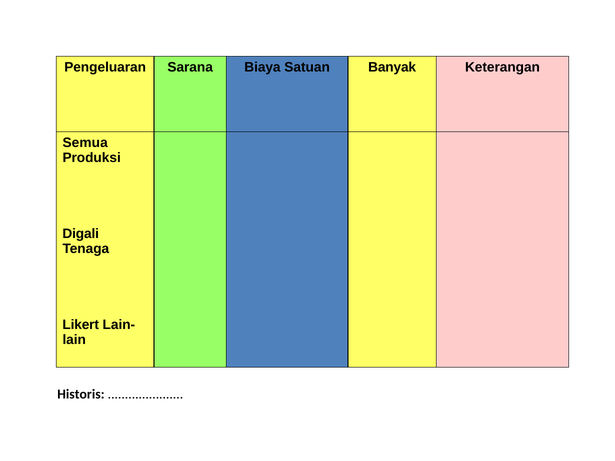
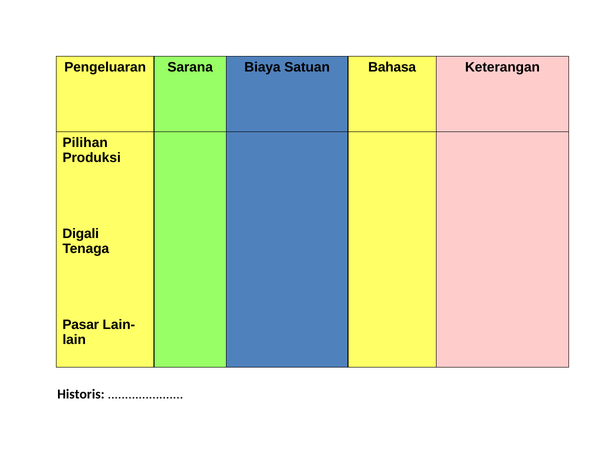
Banyak: Banyak -> Bahasa (392, 67)
Semua: Semua -> Pilihan (85, 143)
Likert: Likert -> Pasar (81, 325)
